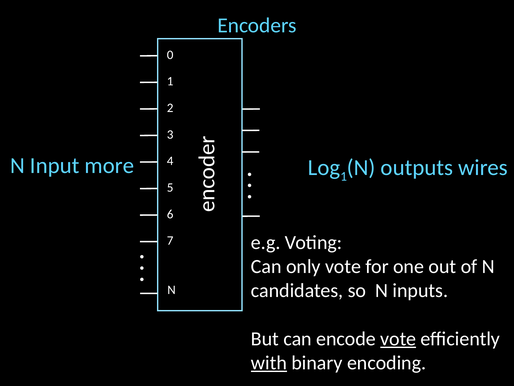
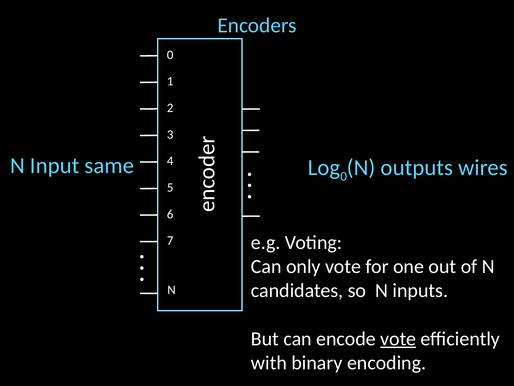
more: more -> same (109, 165)
1: 1 -> 0 (344, 176)
with underline: present -> none (269, 362)
